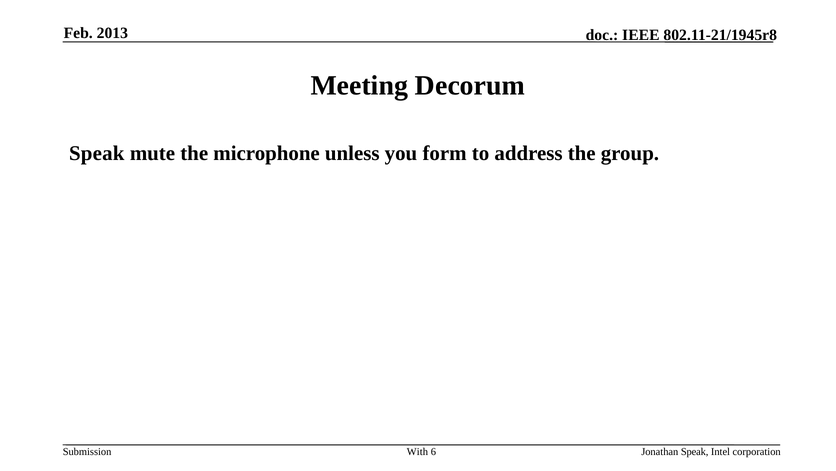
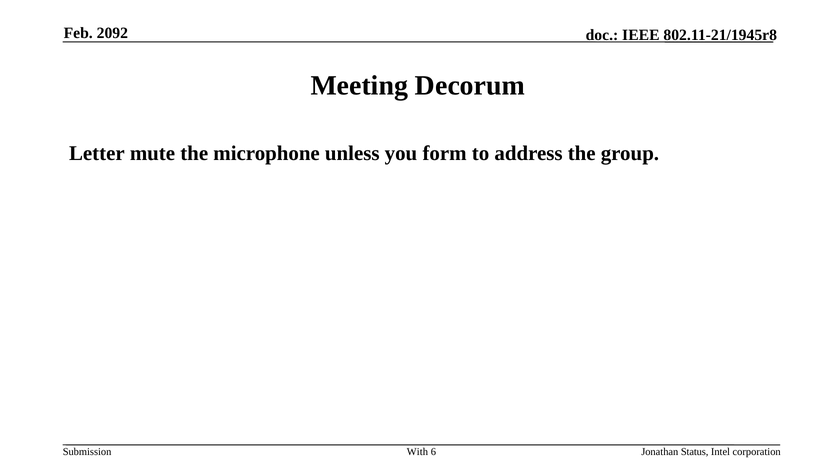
2013: 2013 -> 2092 (112, 33)
Speak: Speak -> Letter (97, 153)
Jonathan Speak: Speak -> Status (695, 451)
